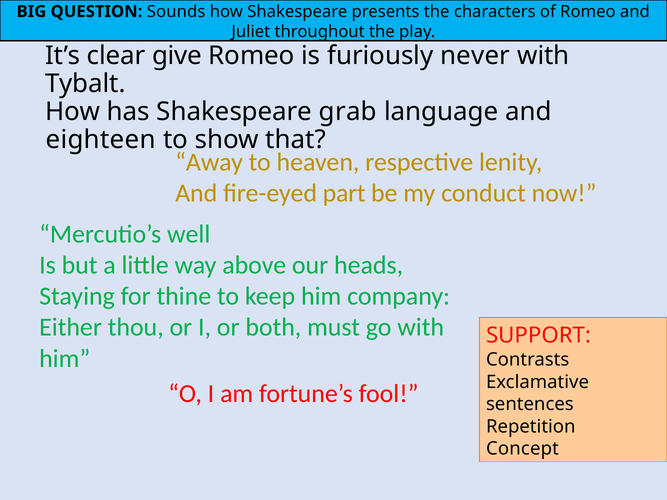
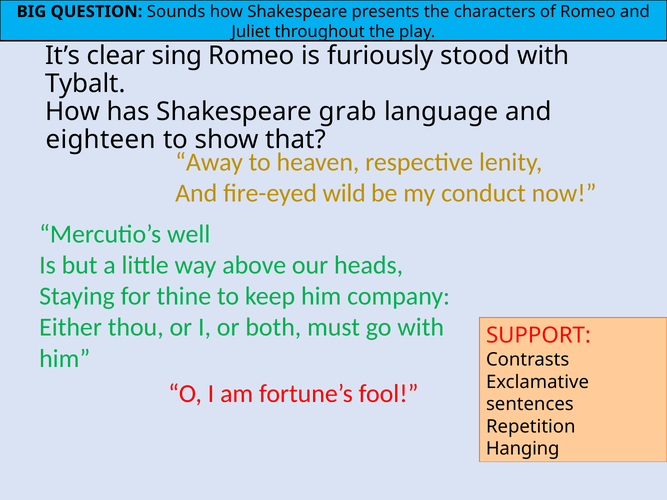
give: give -> sing (177, 56)
never: never -> stood (475, 56)
part: part -> wild (344, 193)
Concept: Concept -> Hanging (523, 449)
